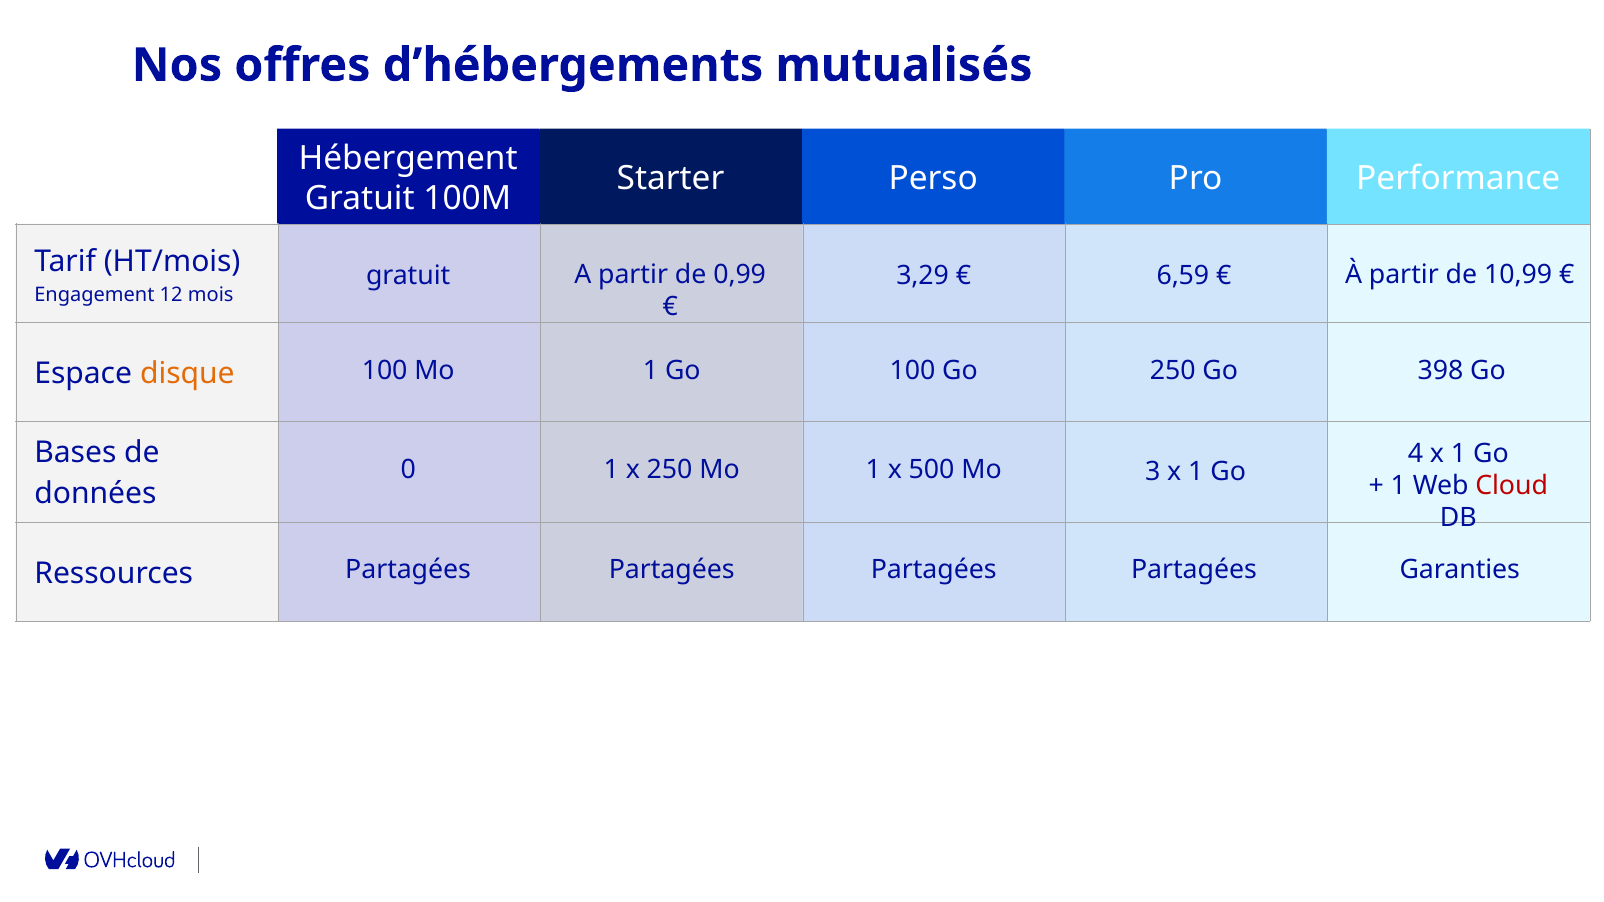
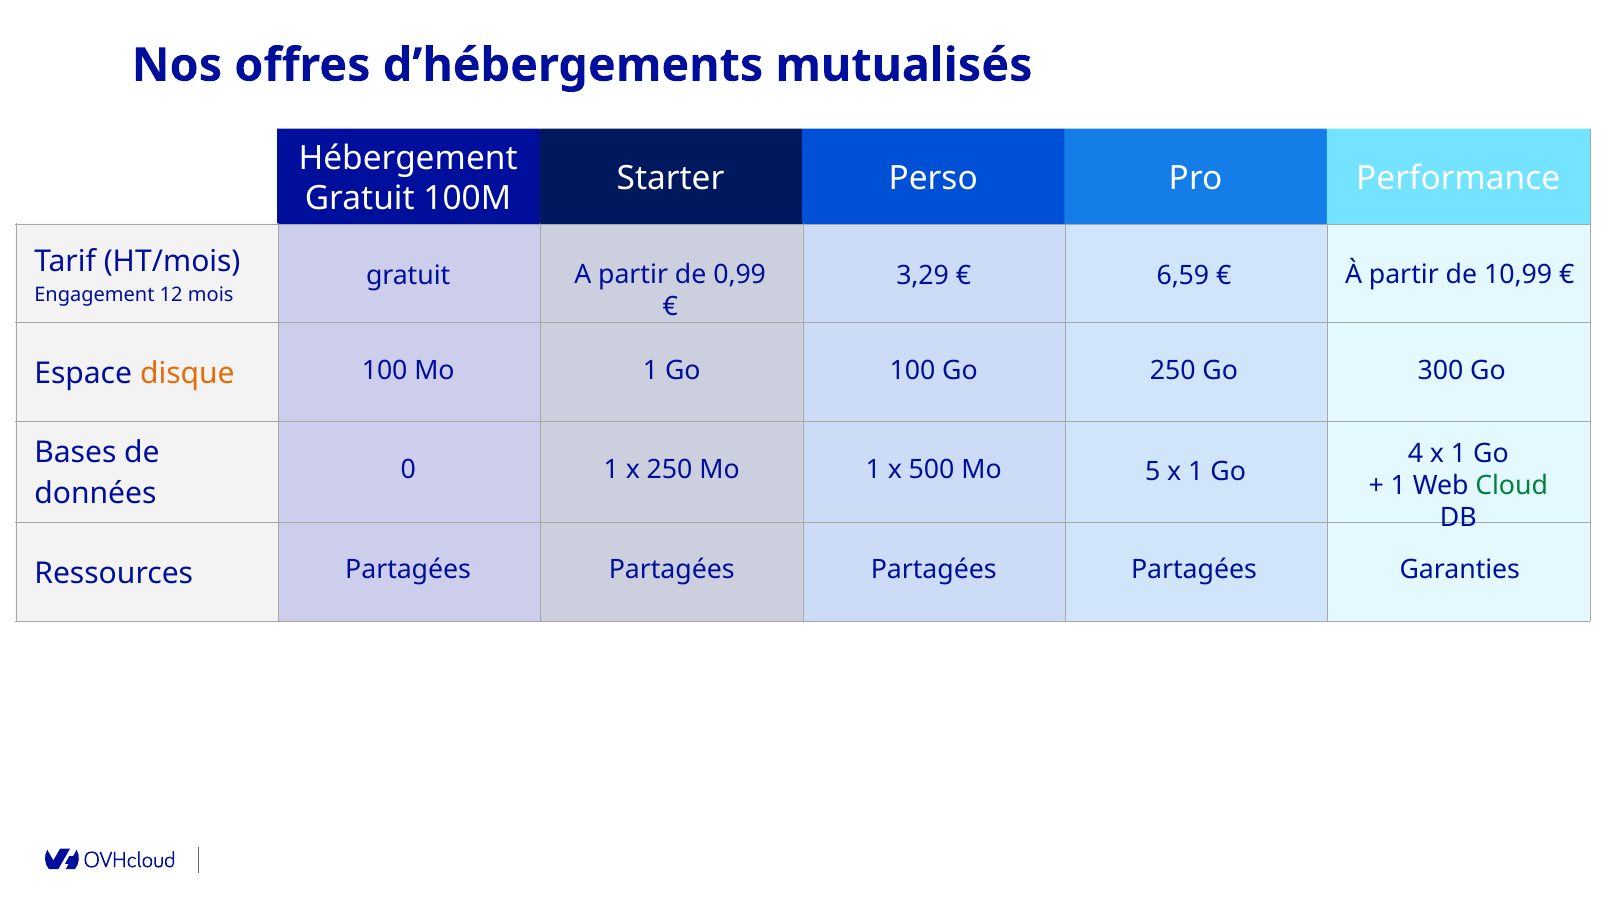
398: 398 -> 300 (1441, 370)
3: 3 -> 5 (1153, 472)
Cloud colour: red -> green (1512, 486)
